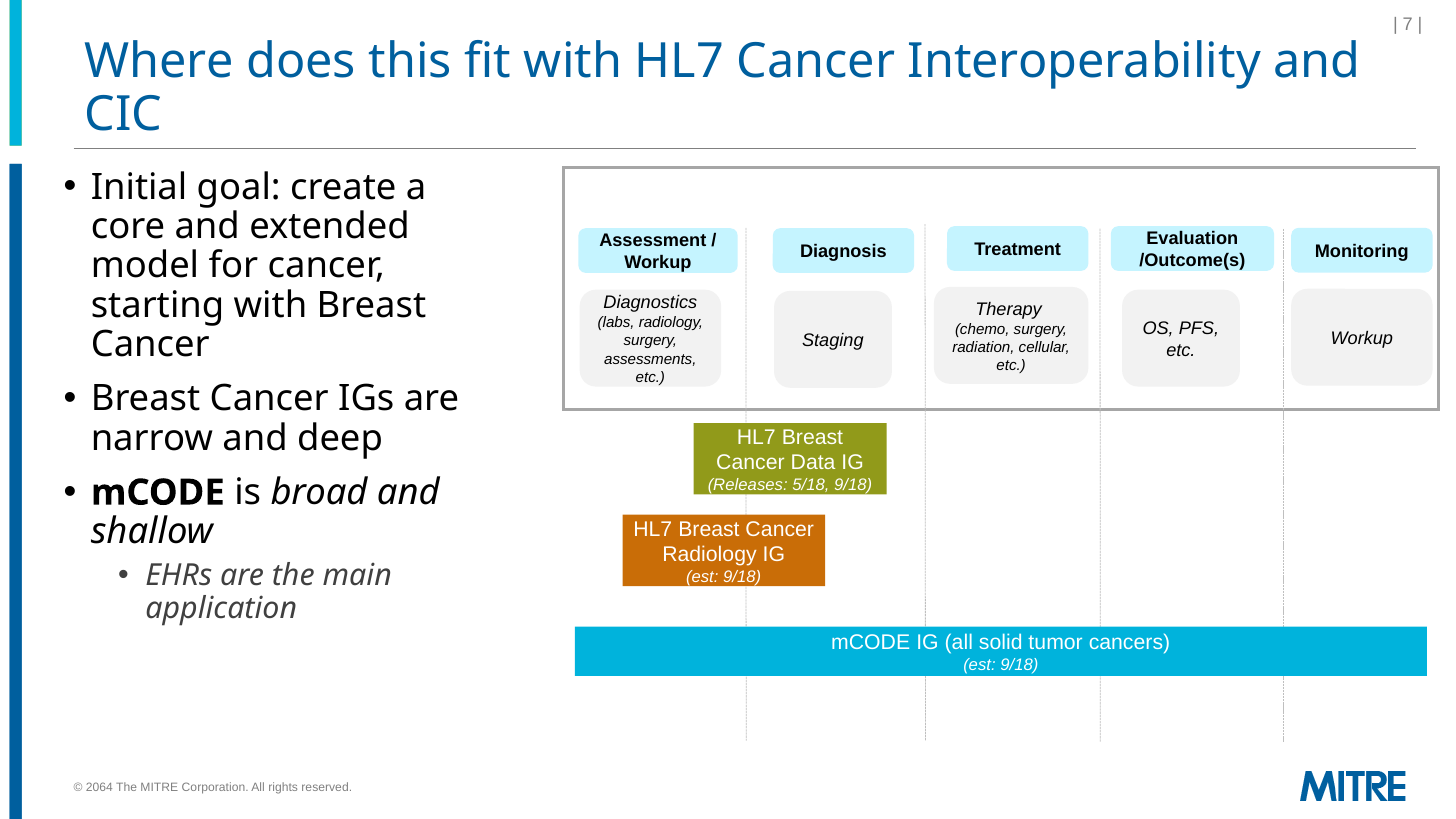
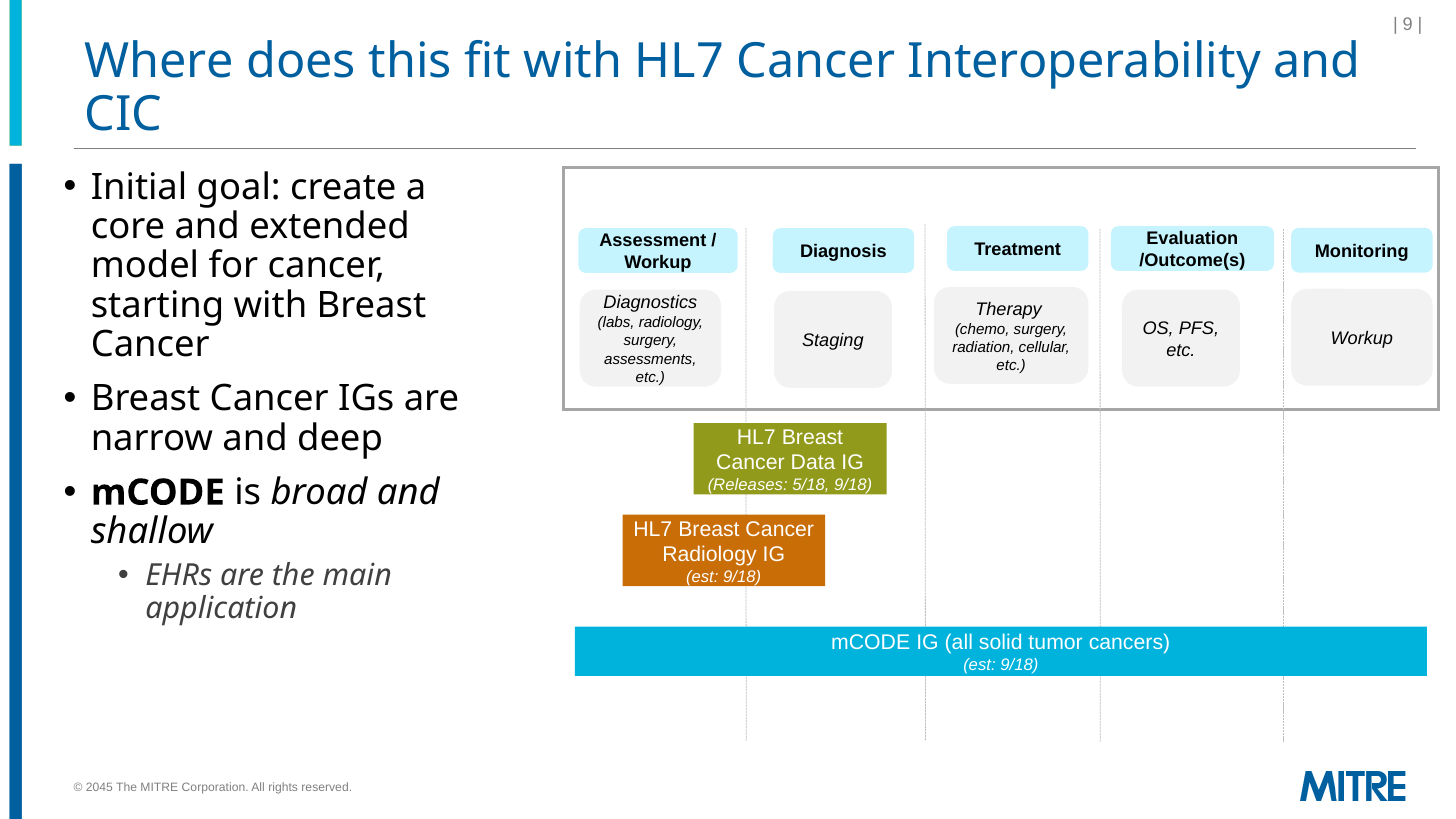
7: 7 -> 9 (1408, 24)
2064: 2064 -> 2045 (99, 787)
